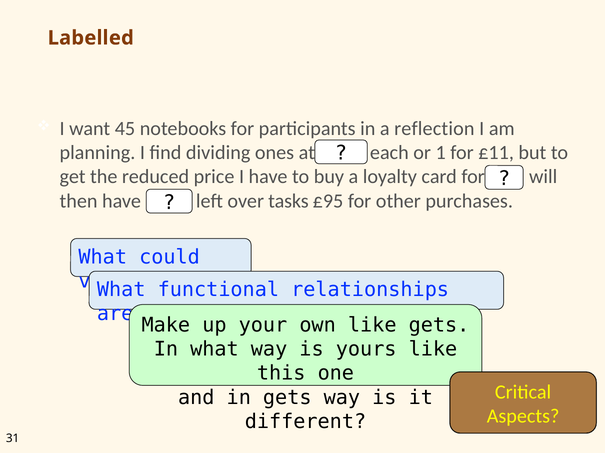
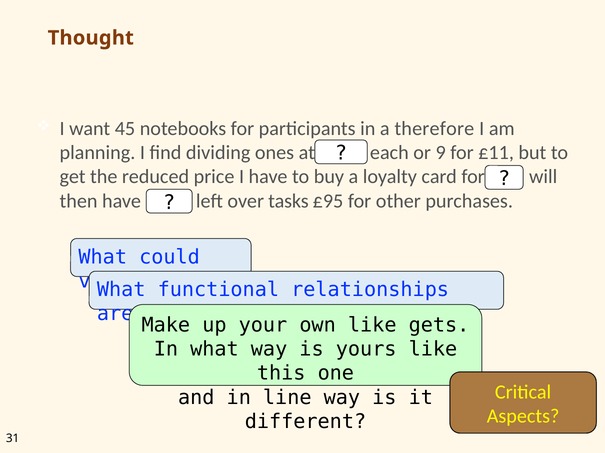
Labelled: Labelled -> Thought (91, 38)
reflection: reflection -> therefore (434, 129)
1: 1 -> 9 (441, 153)
in gets: gets -> line (287, 398)
